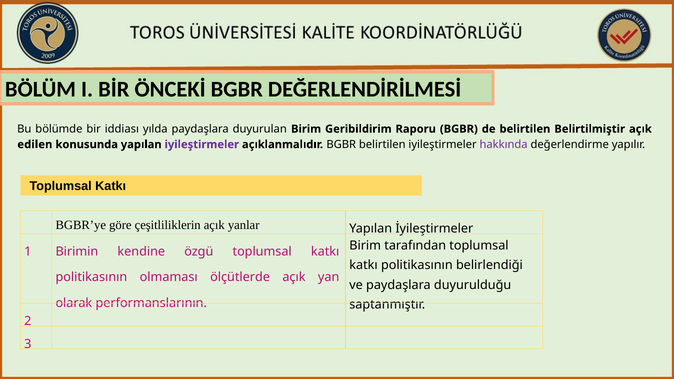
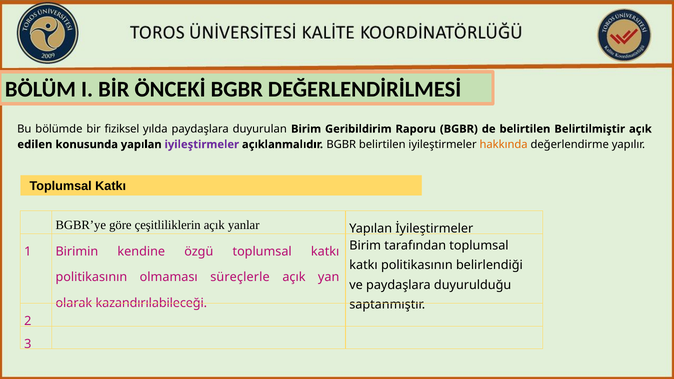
iddiası: iddiası -> fiziksel (122, 129)
hakkında colour: purple -> orange (504, 145)
ölçütlerde: ölçütlerde -> süreçlerle (240, 277)
performanslarının: performanslarının -> kazandırılabileceği (151, 303)
